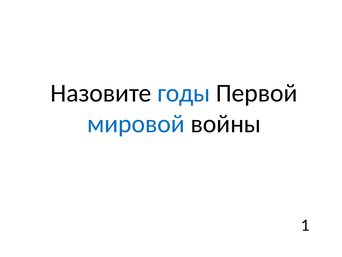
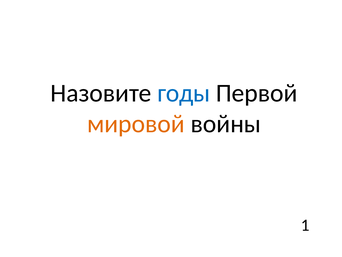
мировой colour: blue -> orange (136, 124)
